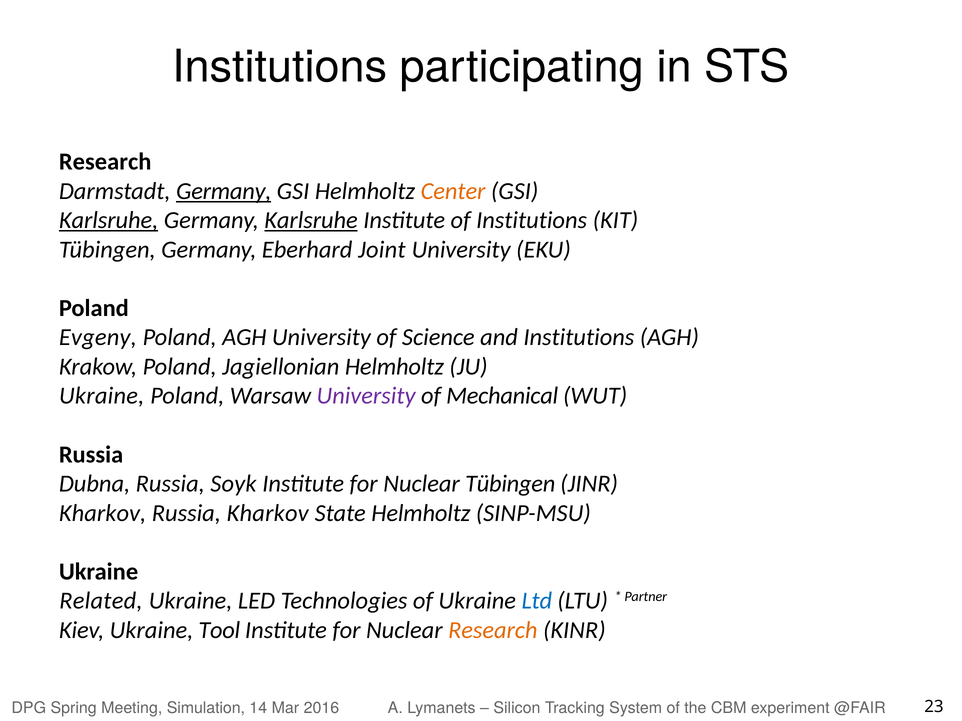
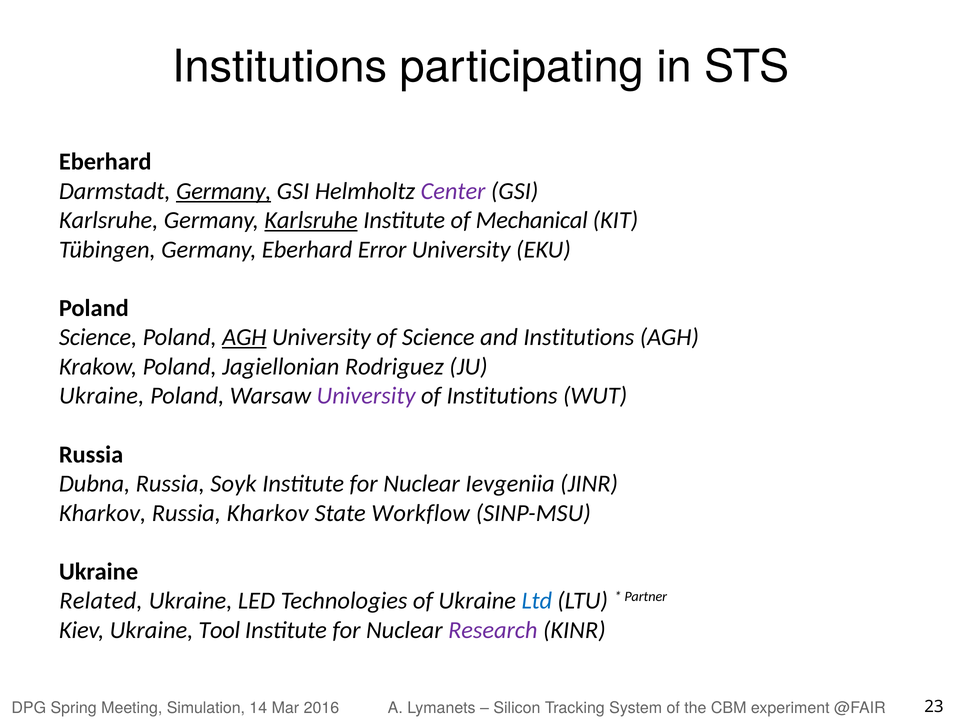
Research: Research -> Eberhard (105, 162)
Center colour: orange -> purple (453, 191)
Karlsruhe underline: present -> none (109, 220)
of Institutions: Institutions -> Mechanical (532, 220)
Joint: Joint -> Error (382, 250)
Evgeny: Evgeny -> Science (98, 338)
AGH underline: none -> present (244, 338)
Jagiellonian Helmholtz: Helmholtz -> Rodriguez (394, 367)
of Mechanical: Mechanical -> Institutions (502, 396)
Nuclear Tübingen: Tübingen -> Ievgeniia (510, 484)
State Helmholtz: Helmholtz -> Workflow (421, 513)
Research colour: orange -> purple (493, 631)
